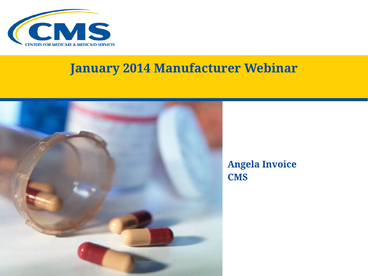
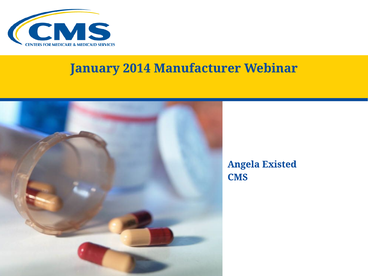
Invoice: Invoice -> Existed (279, 164)
